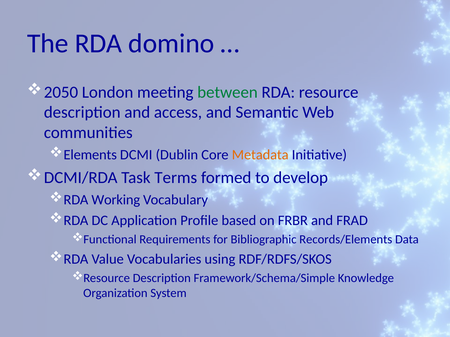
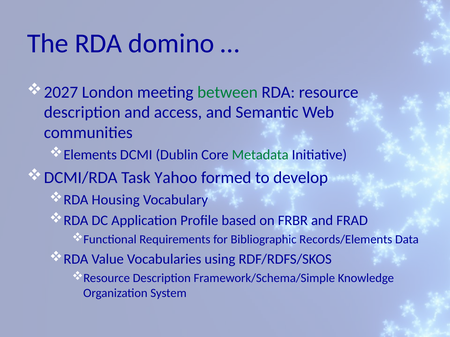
2050: 2050 -> 2027 (61, 92)
Metadata colour: orange -> green (260, 155)
Terms: Terms -> Yahoo (176, 178)
Working: Working -> Housing (116, 200)
